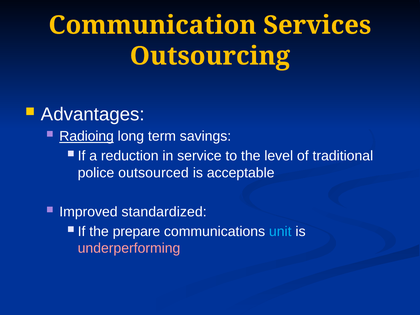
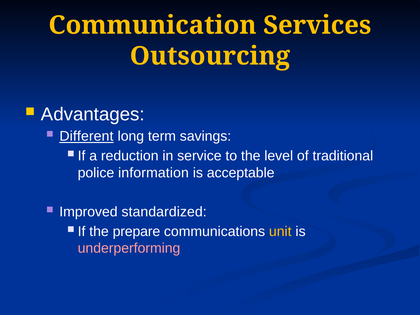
Radioing: Radioing -> Different (86, 136)
outsourced: outsourced -> information (153, 173)
unit colour: light blue -> yellow (280, 232)
